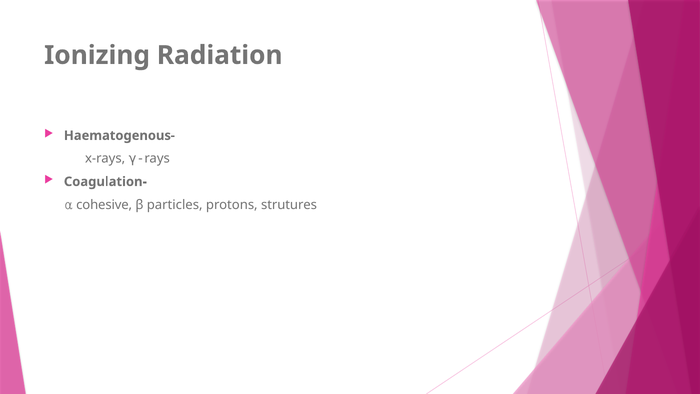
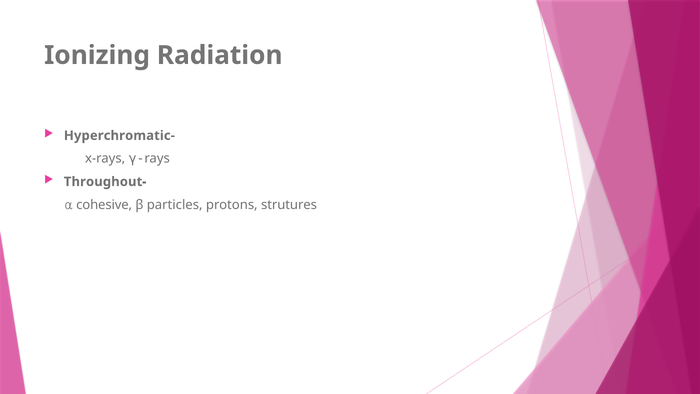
Haematogenous-: Haematogenous- -> Hyperchromatic- (119, 135)
Coagulation-: Coagulation- -> Throughout- (105, 182)
